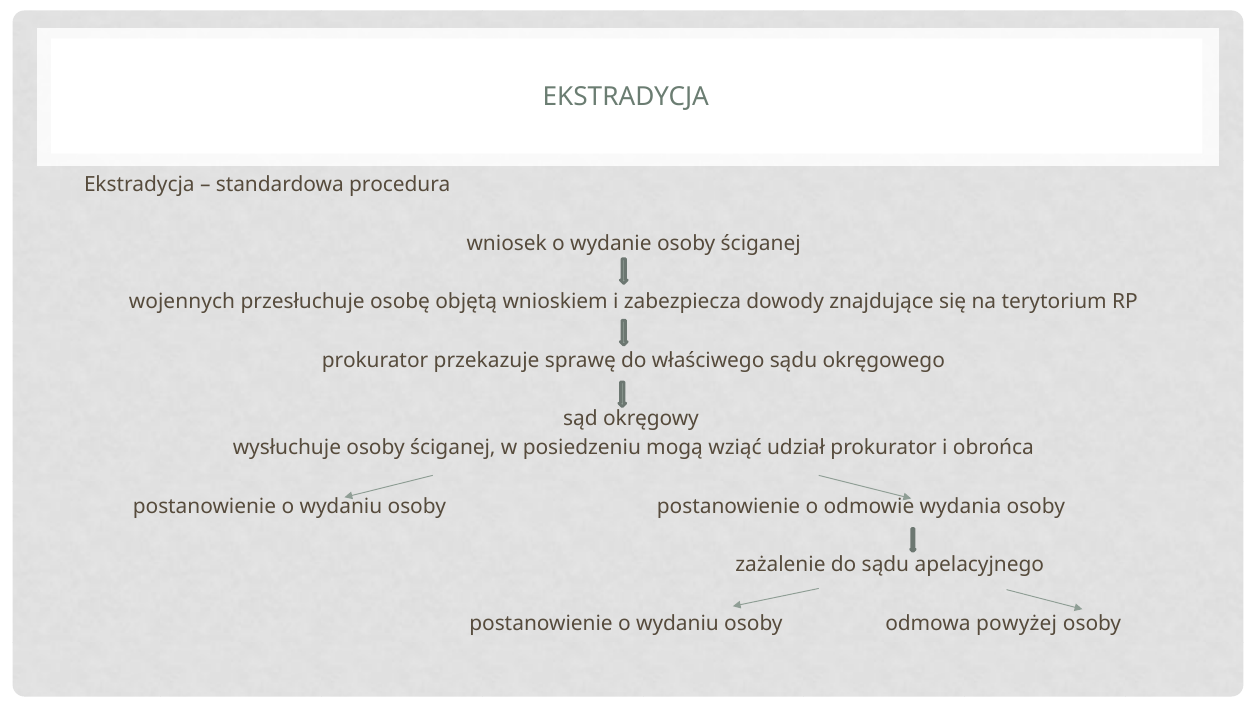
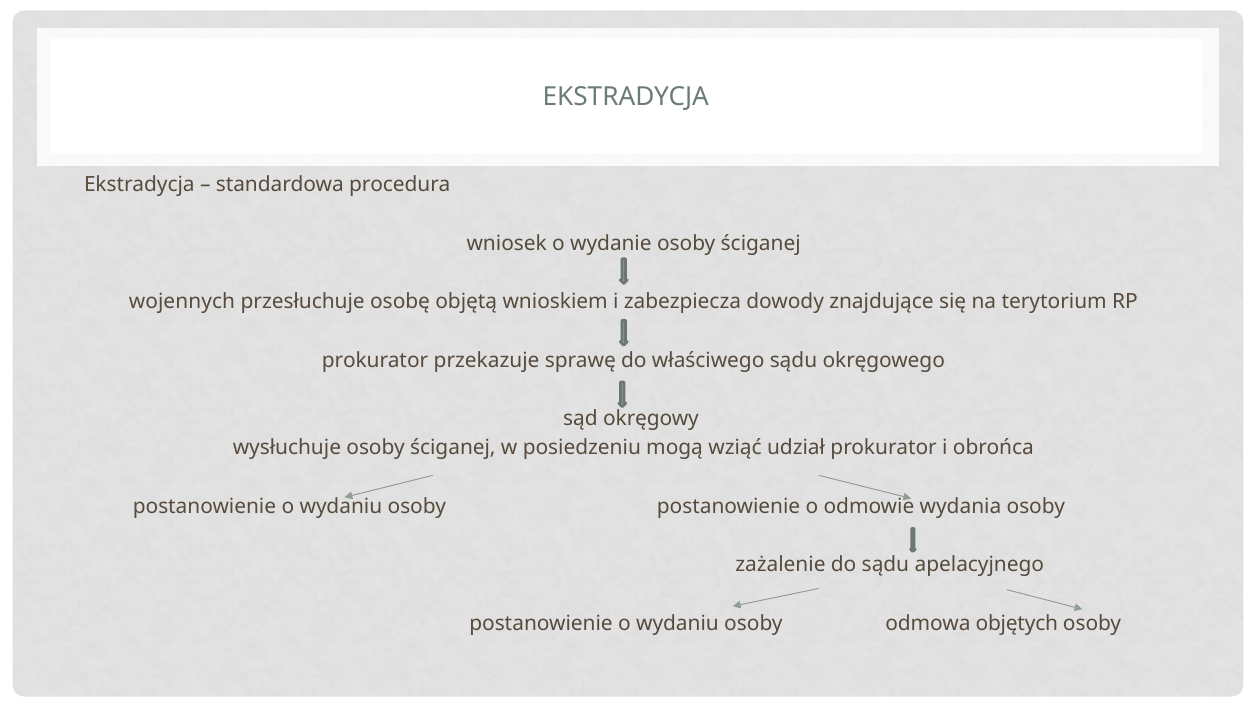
powyżej: powyżej -> objętych (1017, 624)
